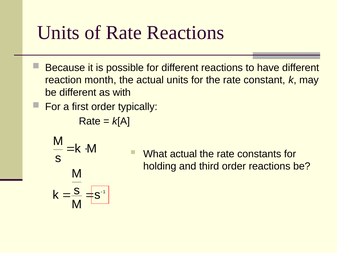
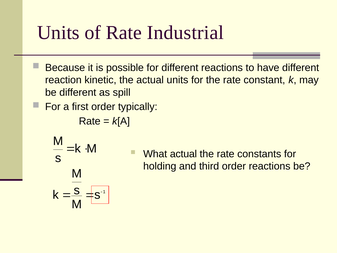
Rate Reactions: Reactions -> Industrial (185, 33)
month: month -> kinetic (100, 80)
with: with -> spill (122, 92)
